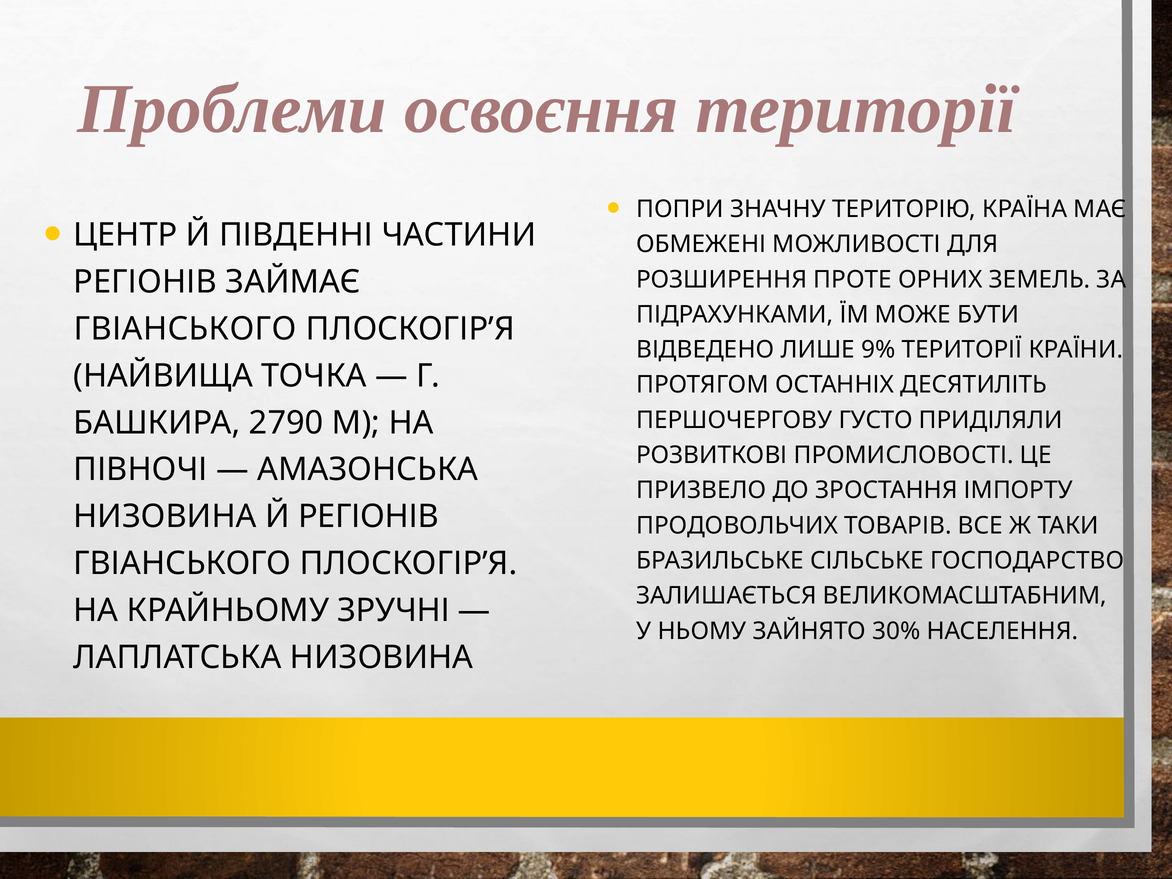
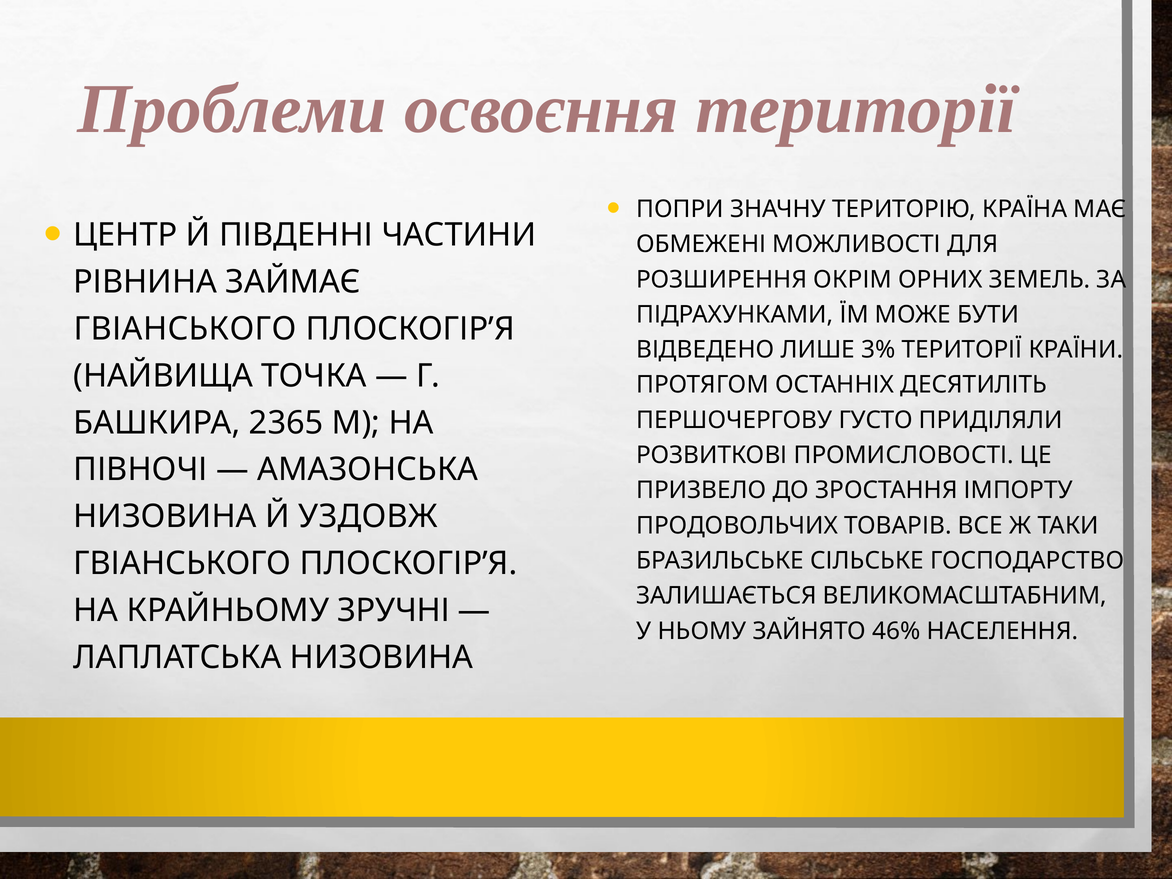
ПРОТЕ: ПРОТЕ -> ОКРІМ (853, 279)
РЕГІОНІВ: РЕГІОНІВ -> РІВНИНА (145, 282)
9%: 9% -> 3% (878, 350)
2790: 2790 -> 2365 (286, 423)
Й РЕГІОНІВ: РЕГІОНІВ -> УЗДОВЖ (368, 517)
30%: 30% -> 46% (896, 631)
